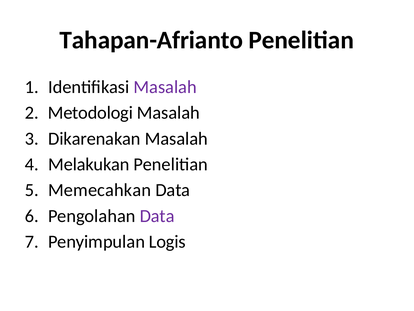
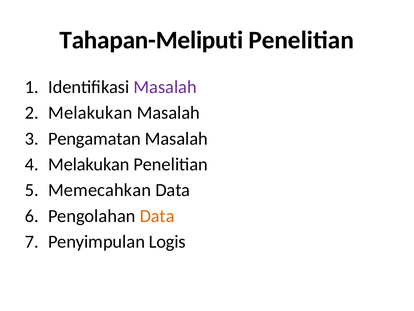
Tahapan-Afrianto: Tahapan-Afrianto -> Tahapan-Meliputi (151, 40)
Metodologi: Metodologi -> Melakukan (90, 113)
Dikarenakan: Dikarenakan -> Pengamatan (94, 138)
Data colour: purple -> orange (157, 216)
